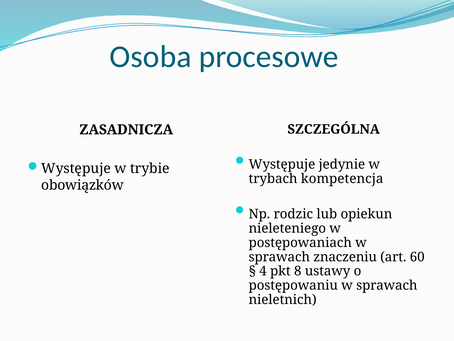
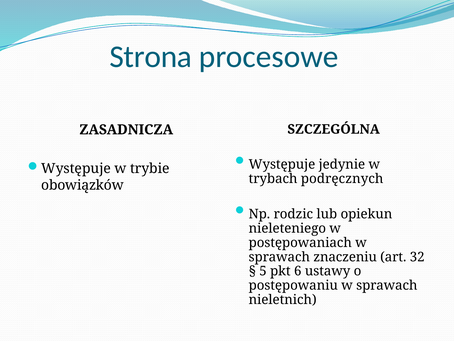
Osoba: Osoba -> Strona (151, 57)
kompetencja: kompetencja -> podręcznych (342, 179)
60: 60 -> 32 (417, 257)
4: 4 -> 5 (263, 271)
8: 8 -> 6 (298, 271)
